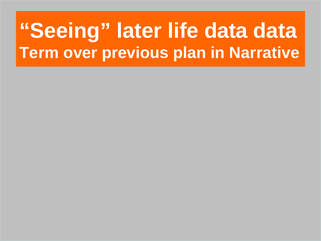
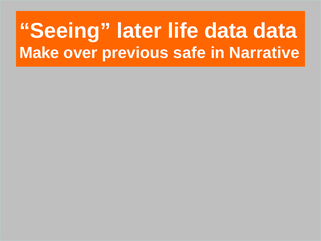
Term: Term -> Make (39, 53)
plan: plan -> safe (190, 53)
